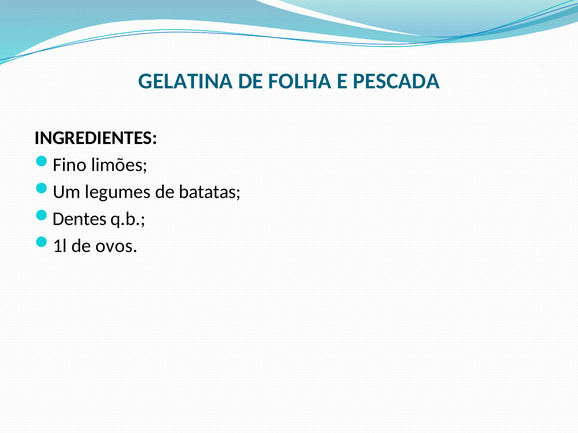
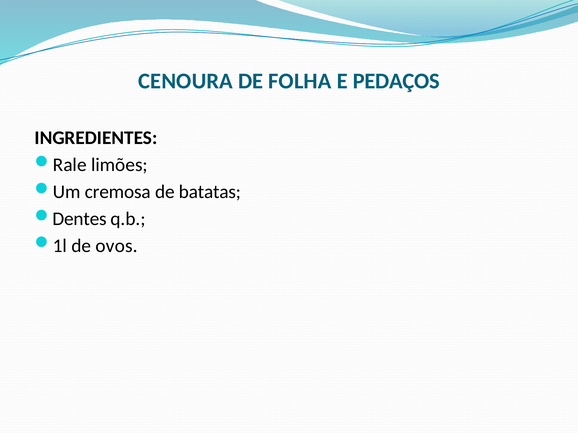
GELATINA: GELATINA -> CENOURA (186, 81)
PESCADA: PESCADA -> PEDAÇOS (396, 81)
Fino: Fino -> Rale (70, 165)
legumes: legumes -> cremosa (118, 192)
